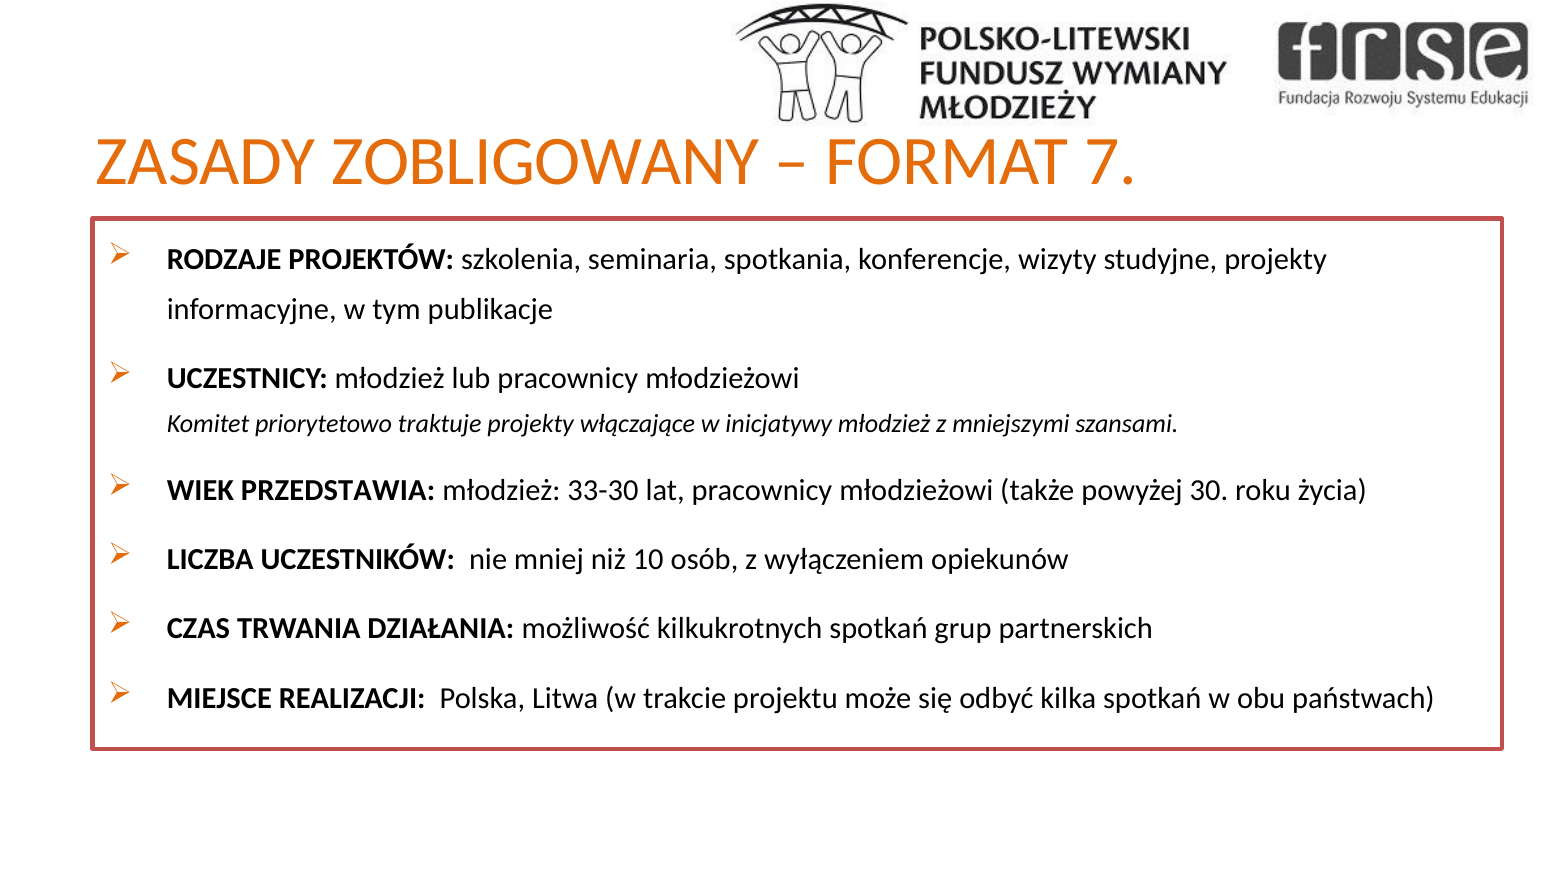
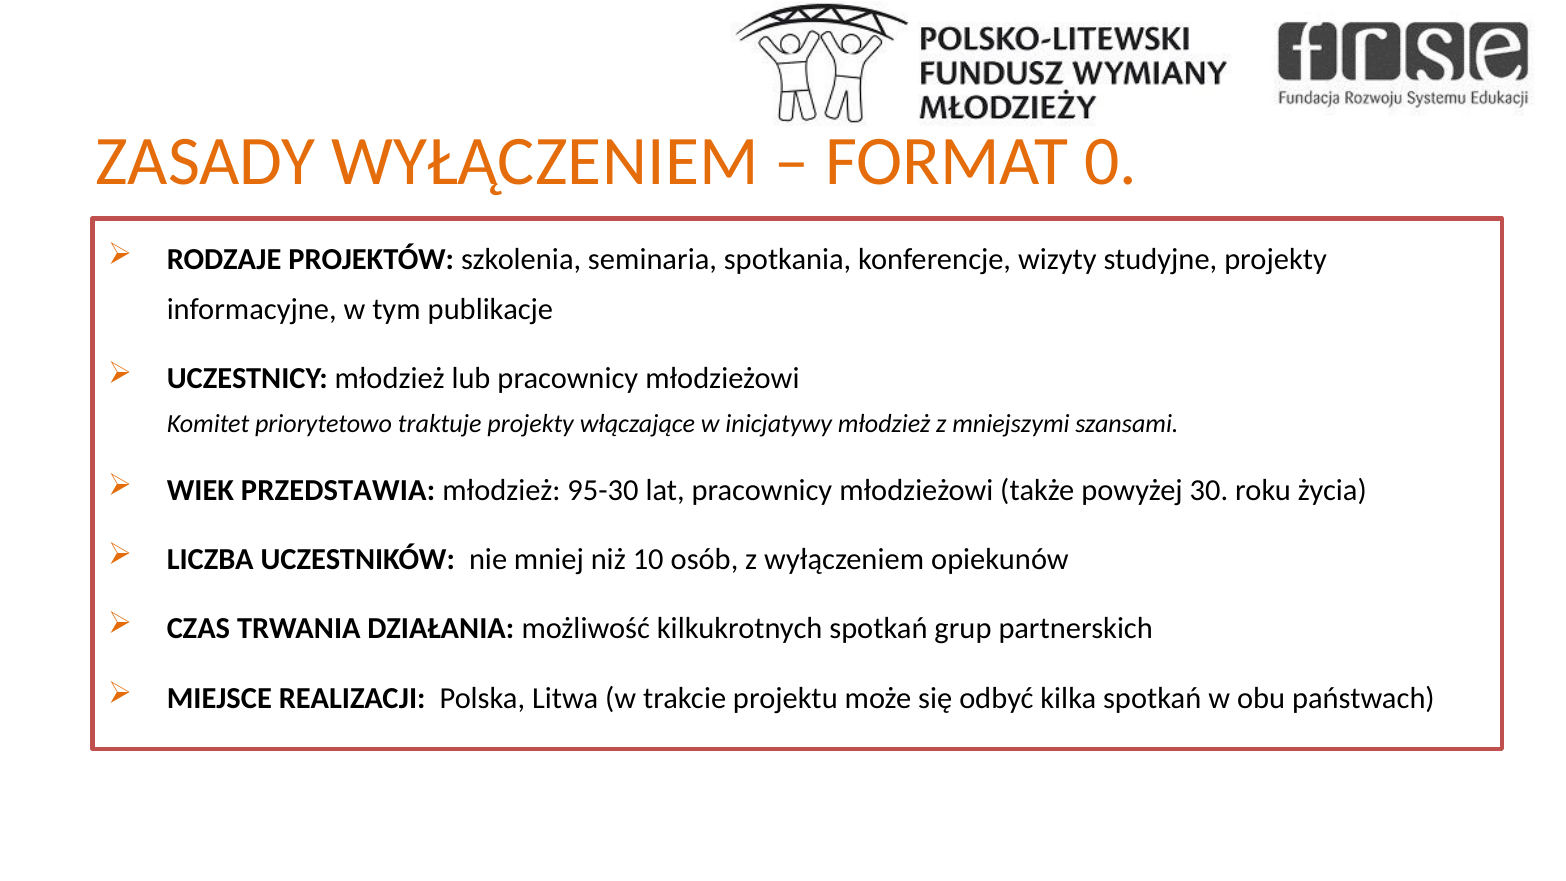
ZASADY ZOBLIGOWANY: ZOBLIGOWANY -> WYŁĄCZENIEM (545, 161)
7: 7 -> 0 (1111, 161)
33-30: 33-30 -> 95-30 (603, 490)
